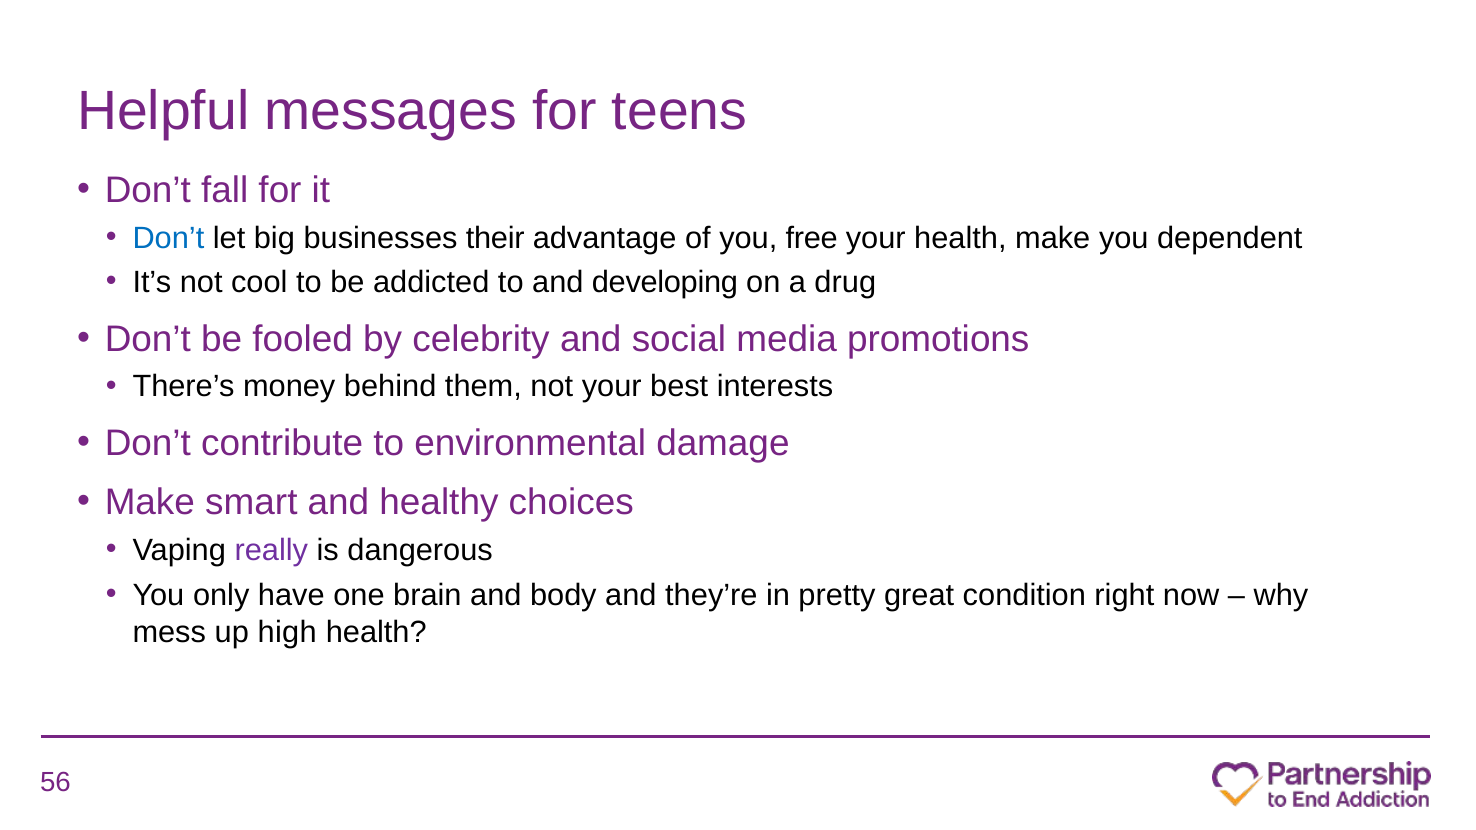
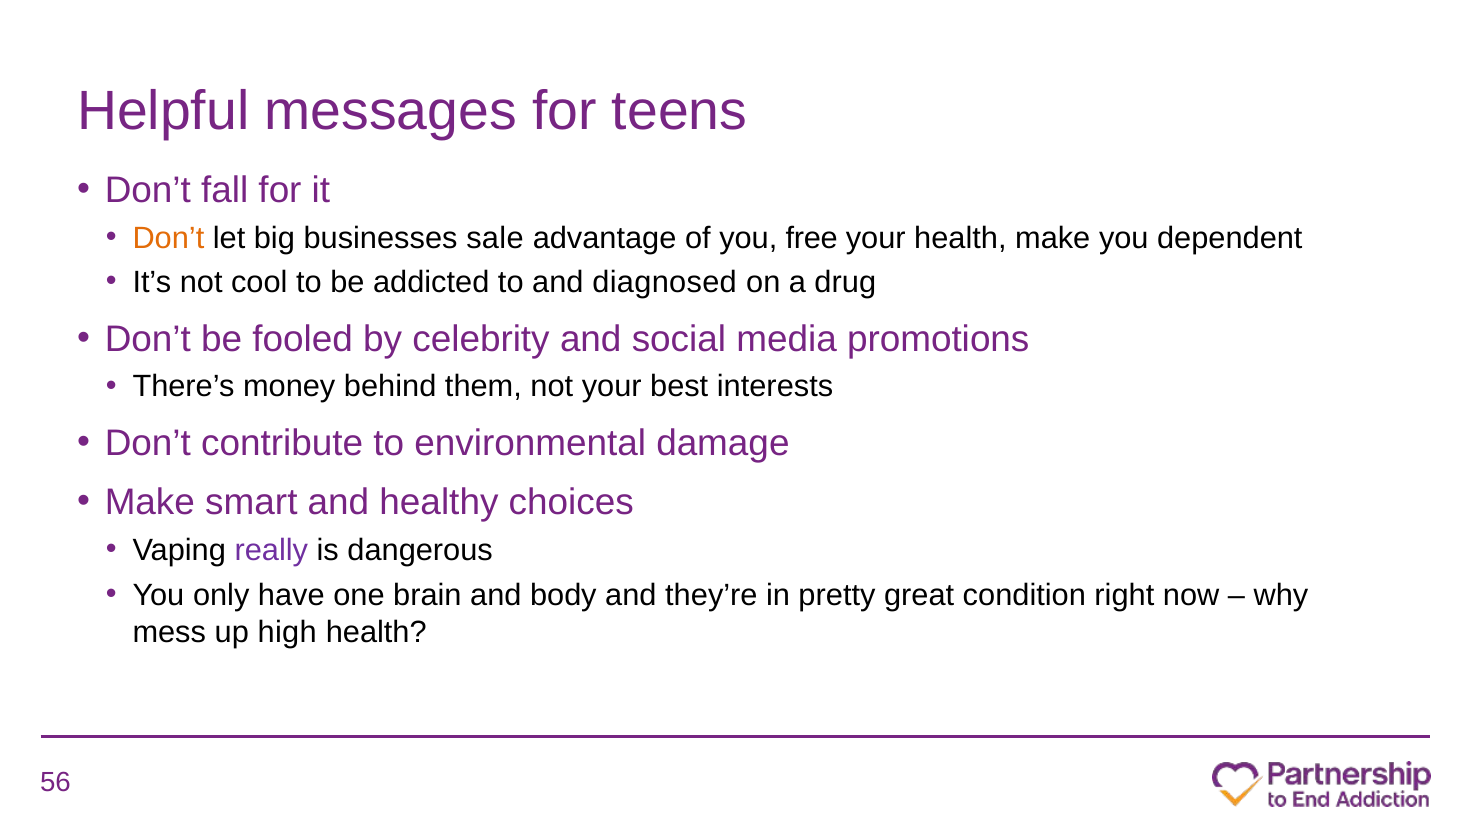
Don’t colour: blue -> orange (168, 238)
their: their -> sale (495, 238)
developing: developing -> diagnosed (665, 283)
